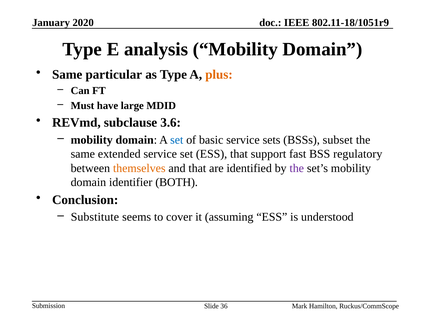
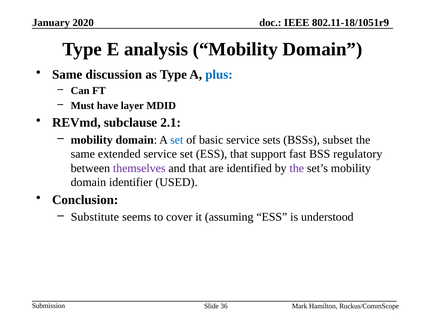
particular: particular -> discussion (114, 75)
plus colour: orange -> blue (219, 75)
large: large -> layer (132, 106)
3.6: 3.6 -> 2.1 (171, 123)
themselves colour: orange -> purple (139, 168)
BOTH: BOTH -> USED (177, 182)
